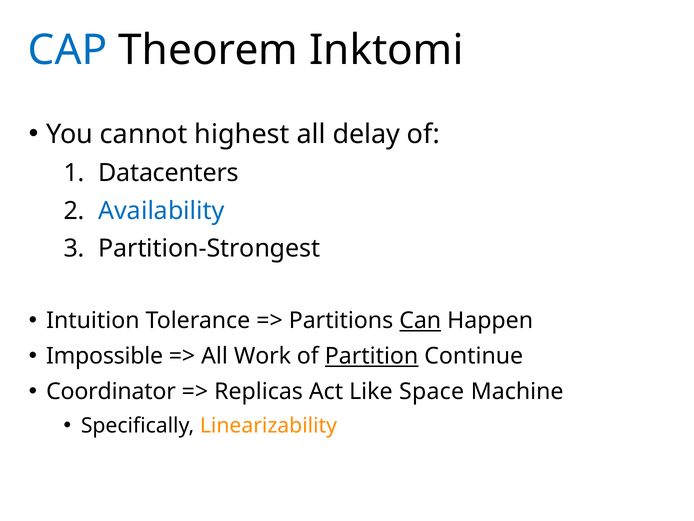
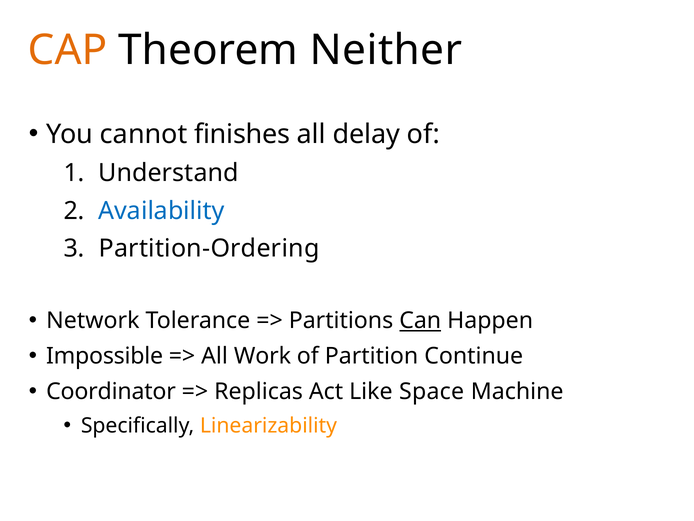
CAP colour: blue -> orange (68, 50)
Inktomi: Inktomi -> Neither (386, 50)
highest: highest -> finishes (242, 134)
Datacenters: Datacenters -> Understand (168, 173)
Partition-Strongest: Partition-Strongest -> Partition-Ordering (209, 248)
Intuition: Intuition -> Network (93, 320)
Partition underline: present -> none (372, 356)
